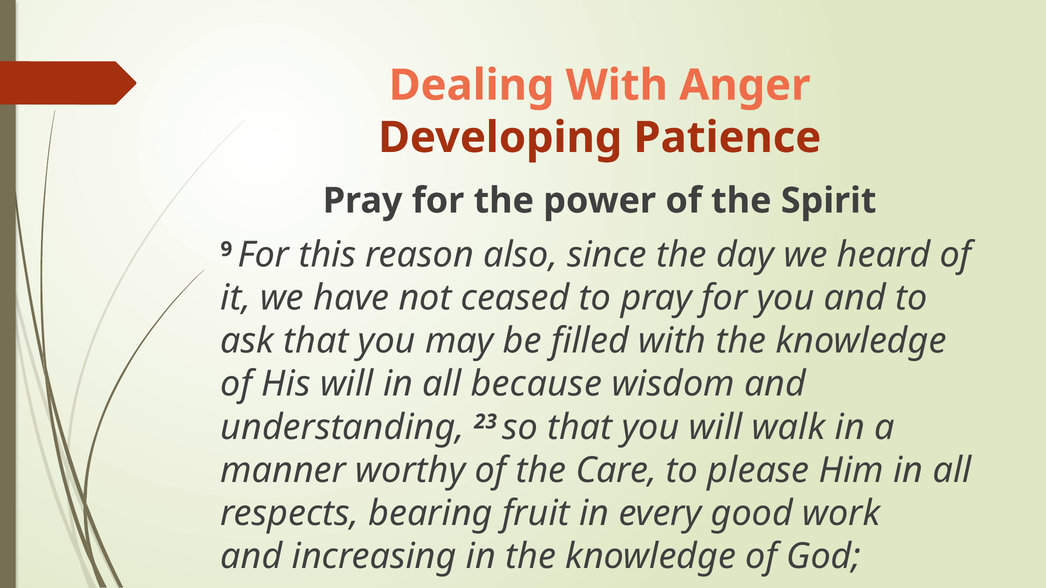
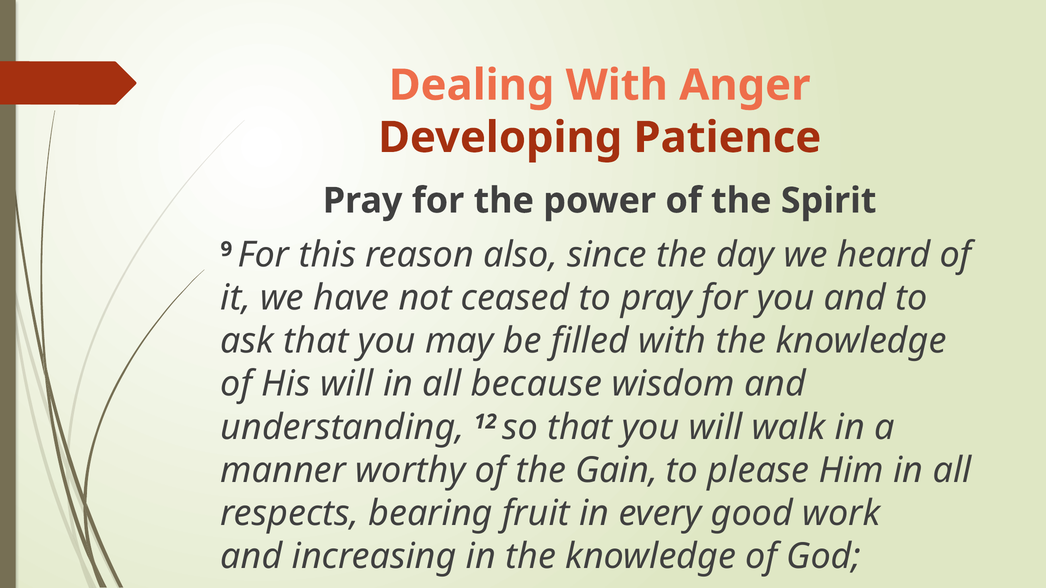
23: 23 -> 12 (486, 422)
Care: Care -> Gain (616, 471)
